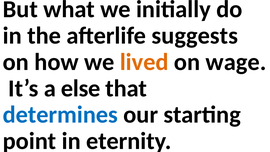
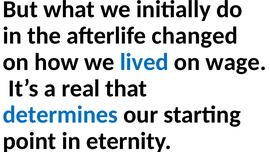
suggests: suggests -> changed (195, 36)
lived colour: orange -> blue (144, 62)
else: else -> real (81, 88)
